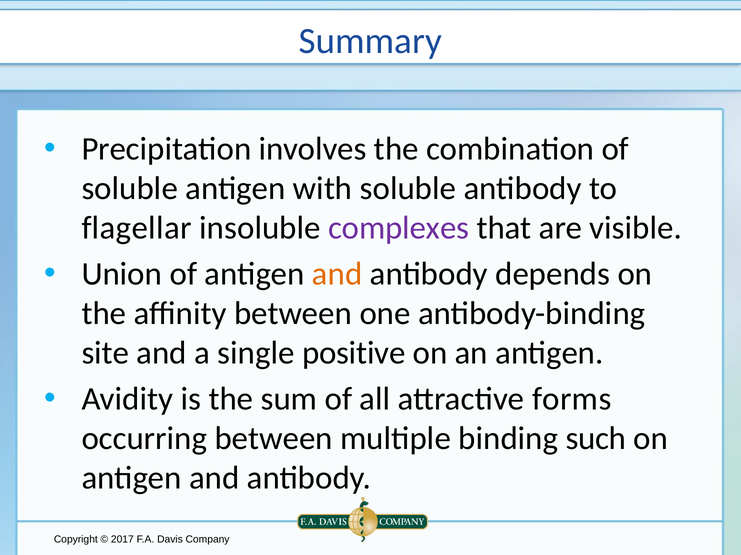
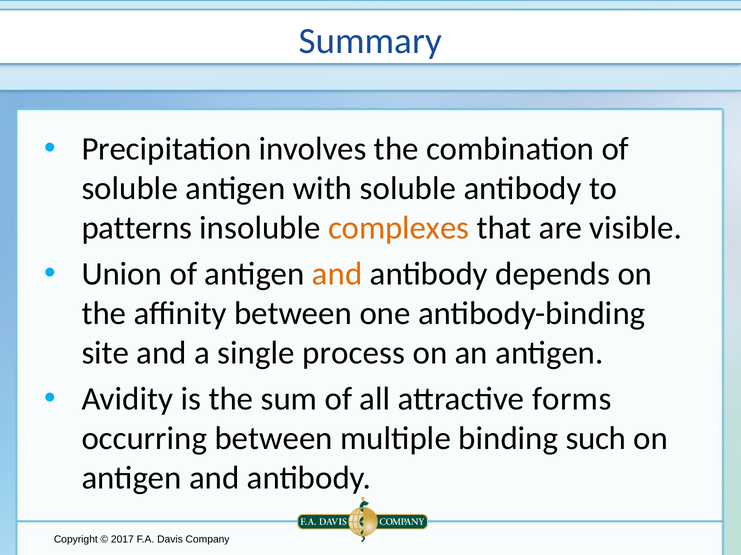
flagellar: flagellar -> patterns (137, 228)
complexes colour: purple -> orange (399, 228)
positive: positive -> process (354, 354)
